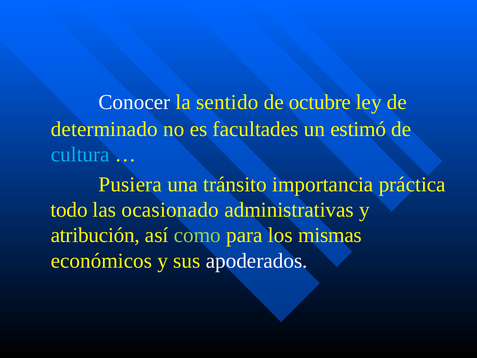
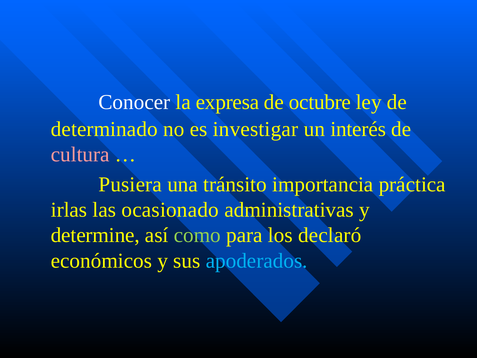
sentido: sentido -> expresa (228, 102)
facultades: facultades -> investigar (255, 129)
estimó: estimó -> interés (358, 129)
cultura colour: light blue -> pink (80, 155)
todo: todo -> irlas (69, 210)
atribución: atribución -> determine (95, 235)
mismas: mismas -> declaró (330, 235)
apoderados colour: white -> light blue (257, 261)
